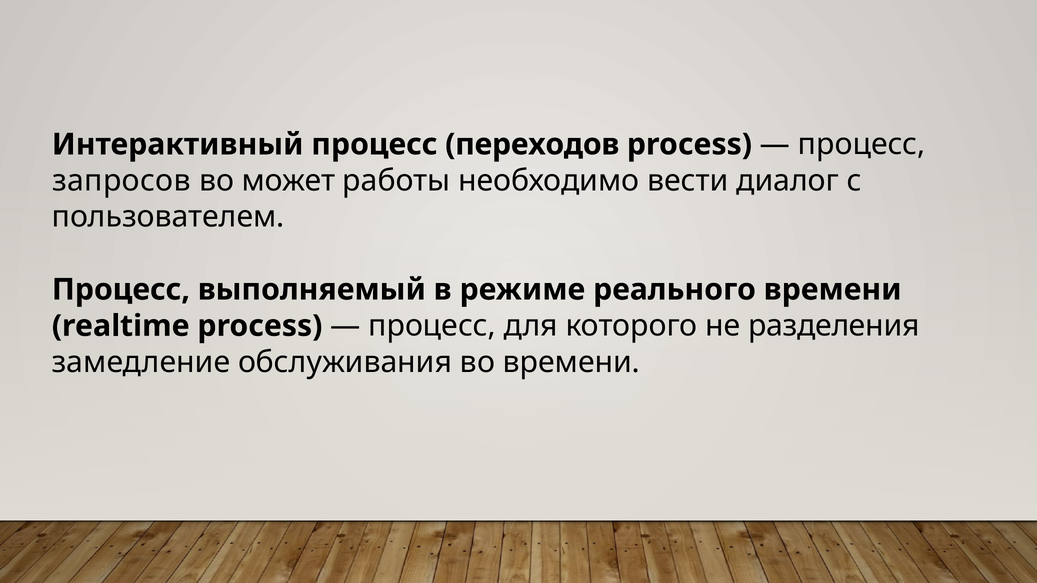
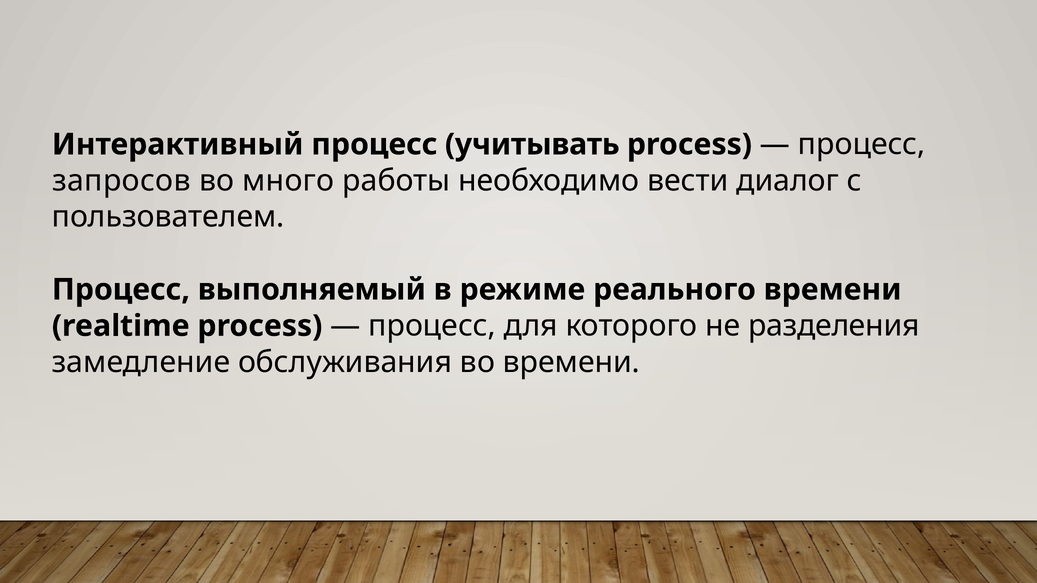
переходов: переходов -> учитывать (532, 144)
может: может -> много (288, 181)
